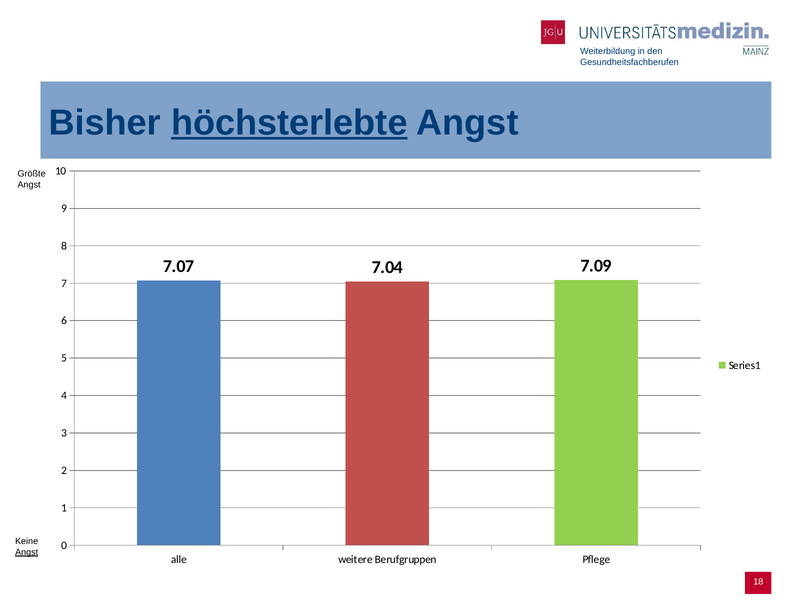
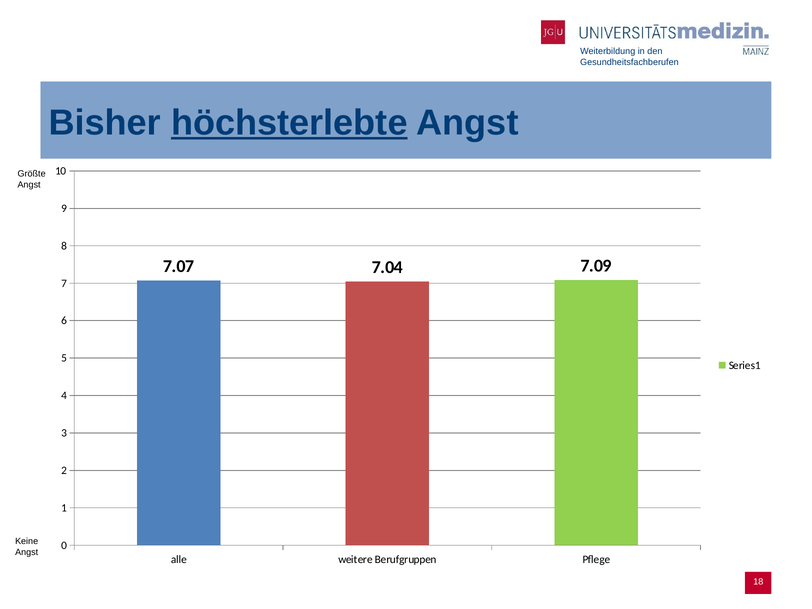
Angst underline: present -> none (27, 552)
